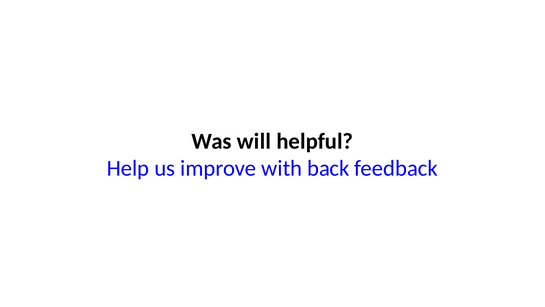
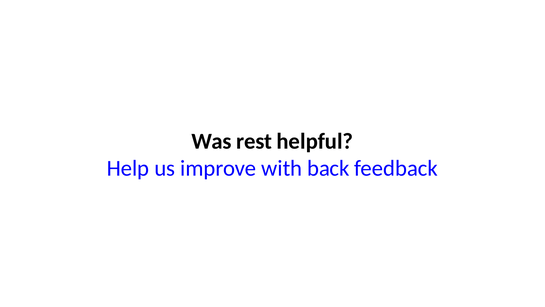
will: will -> rest (254, 141)
